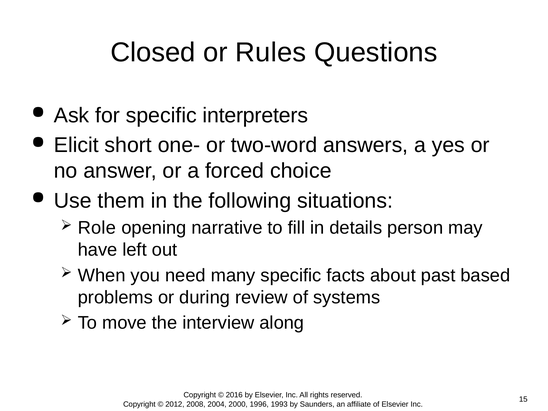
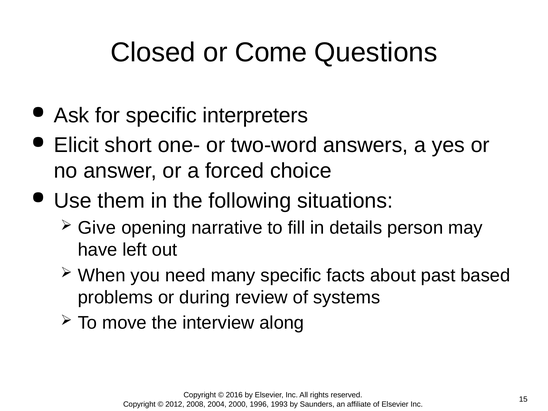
Rules: Rules -> Come (271, 53)
Role: Role -> Give (97, 228)
